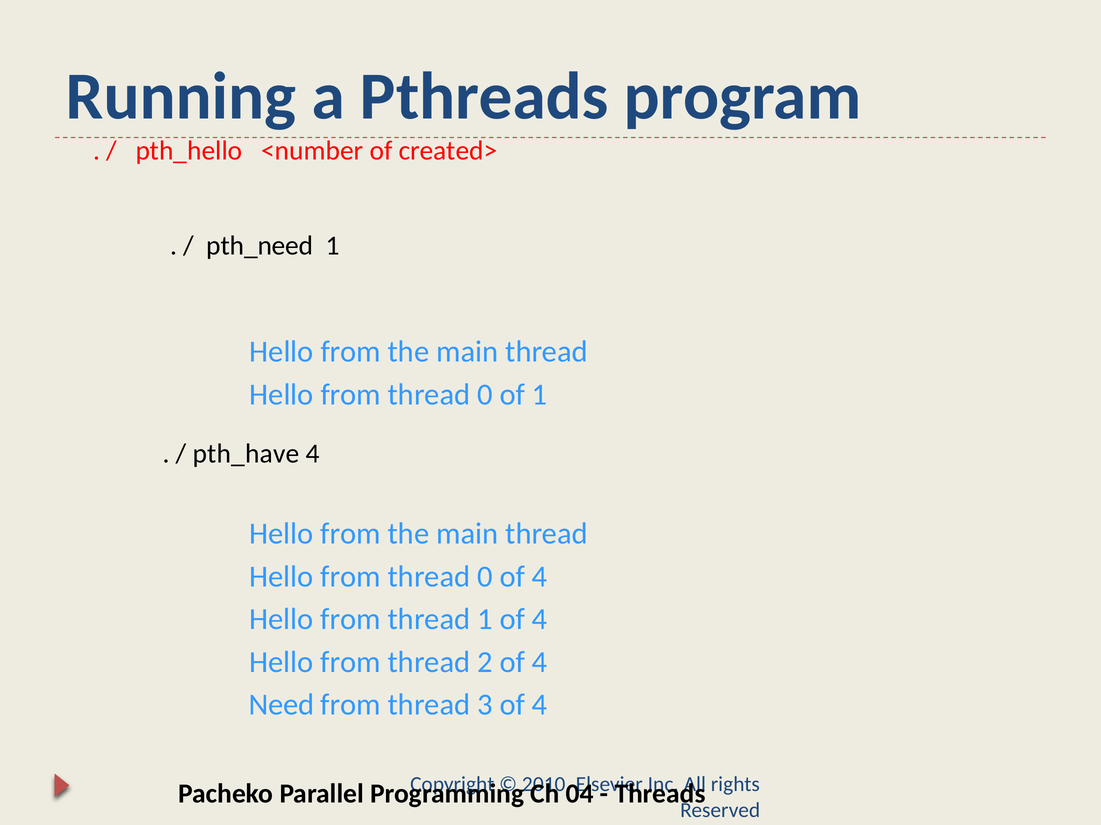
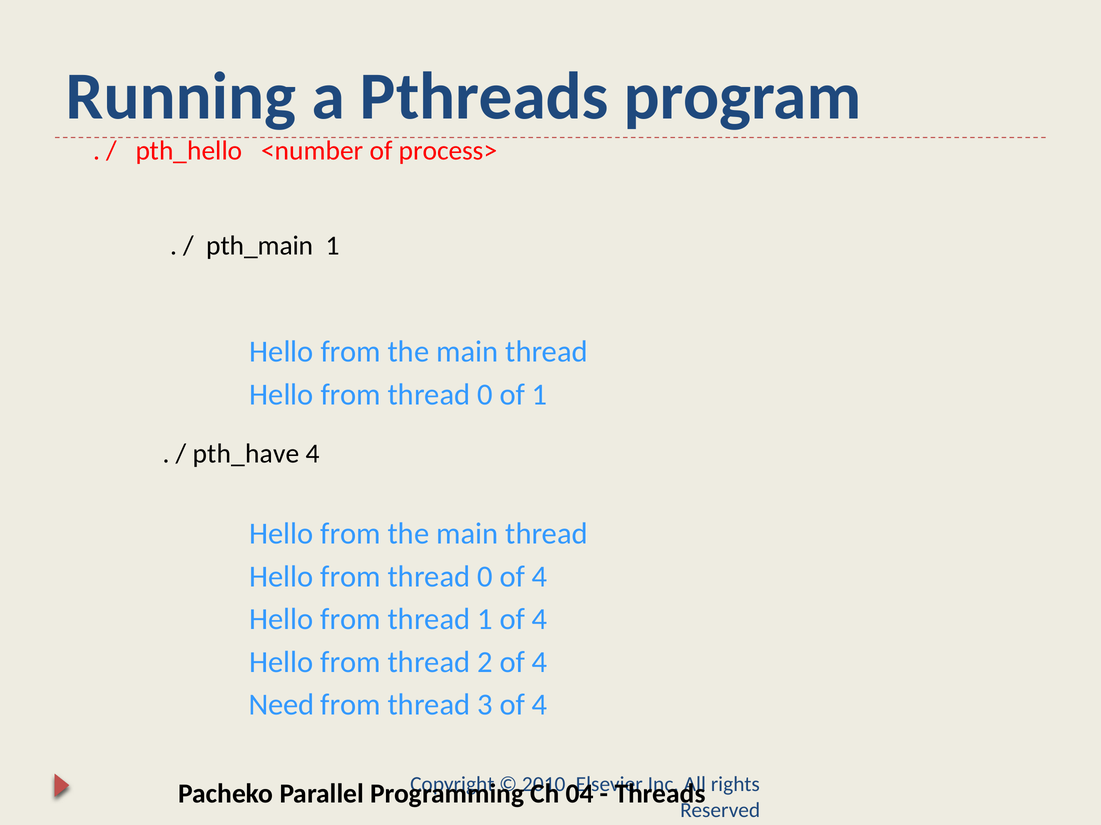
created>: created> -> process> (448, 151)
pth_need: pth_need -> pth_main (260, 246)
